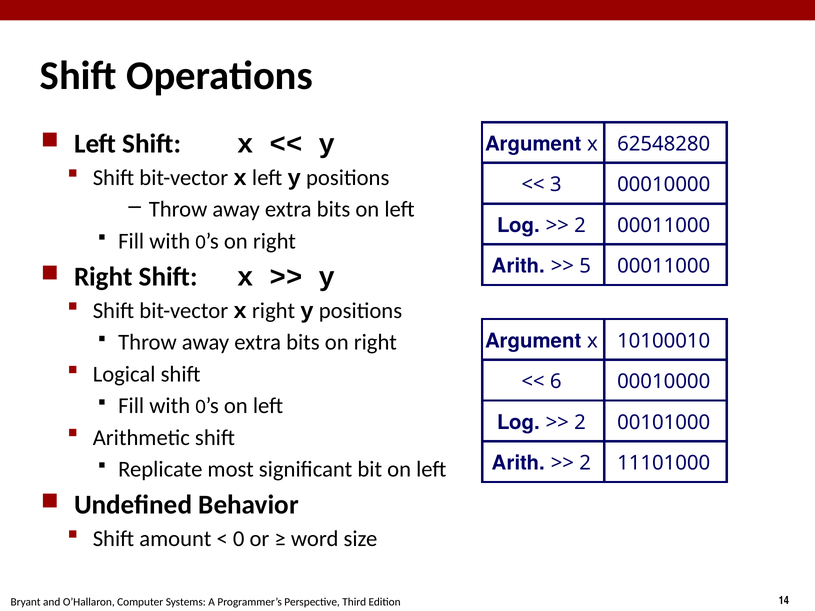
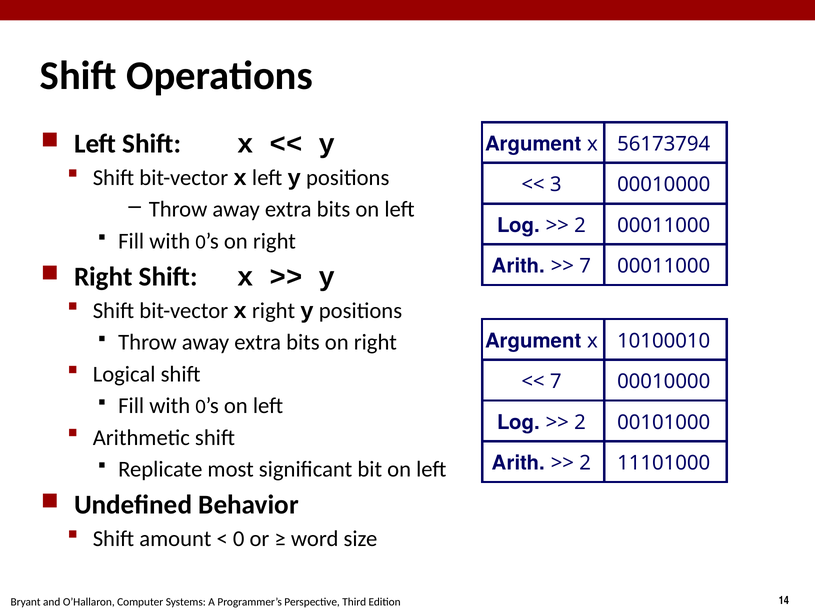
62548280: 62548280 -> 56173794 (664, 144)
5: 5 -> 7 (585, 266)
6: 6 -> 7 (556, 382)
